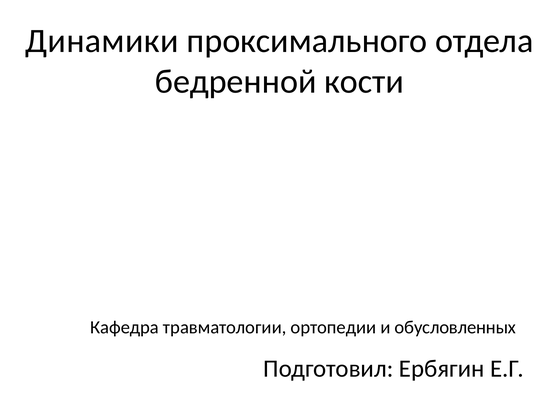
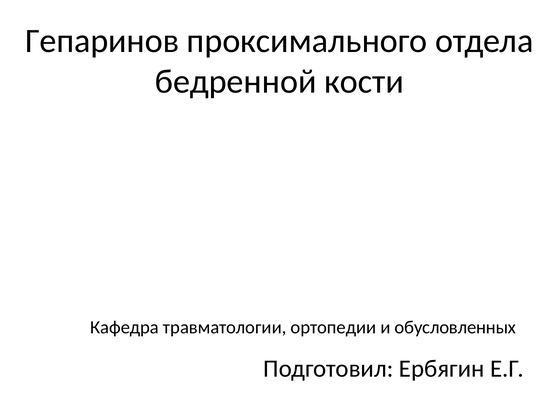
Динамики: Динамики -> Гепаринов (102, 41)
